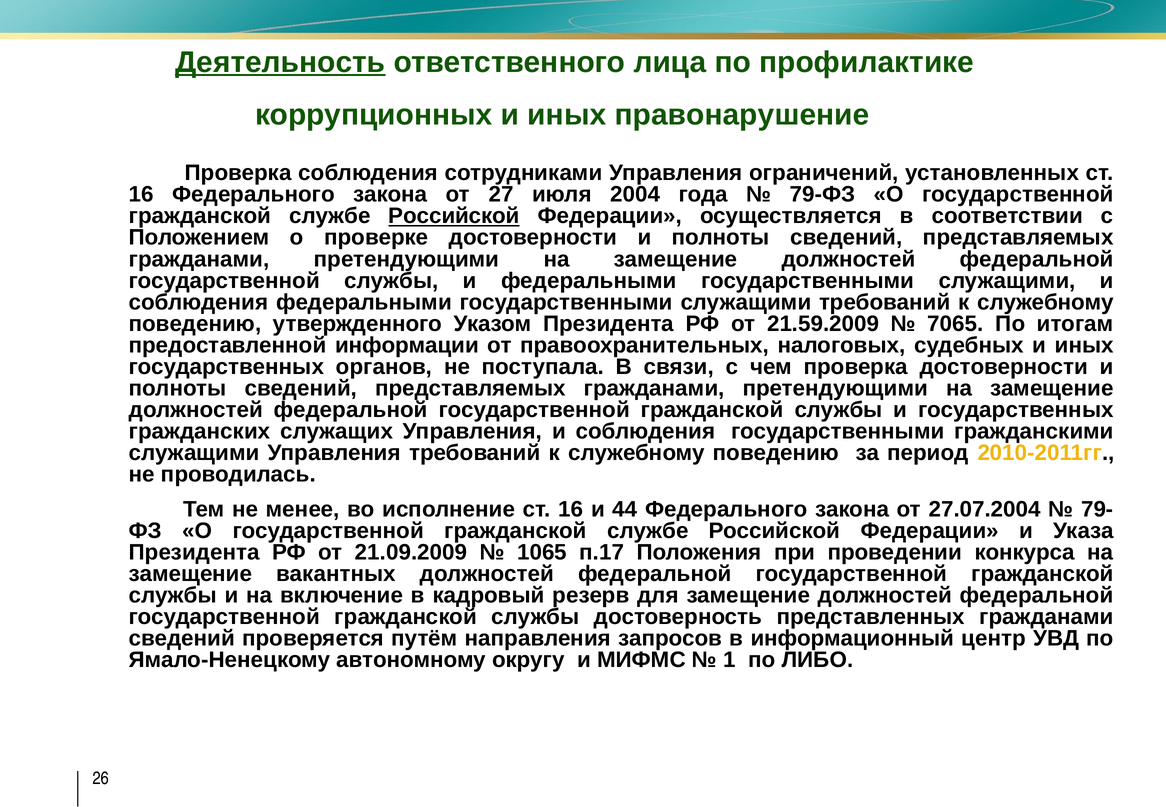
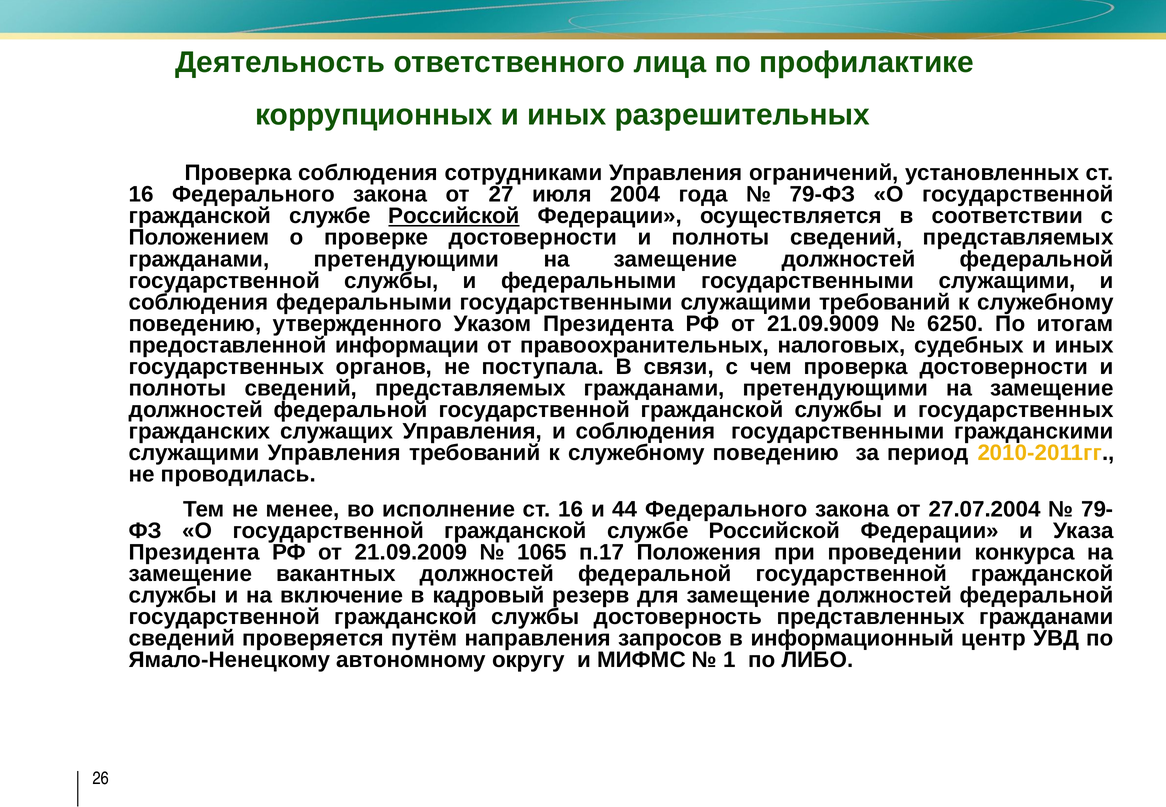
Деятельность underline: present -> none (280, 62)
правонарушение: правонарушение -> разрешительных (742, 115)
21.59.2009: 21.59.2009 -> 21.09.9009 (823, 324)
7065: 7065 -> 6250 (956, 324)
